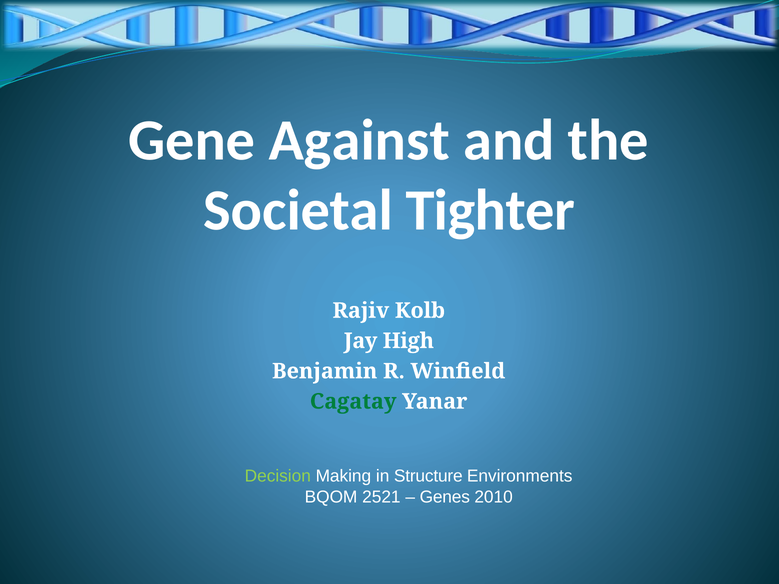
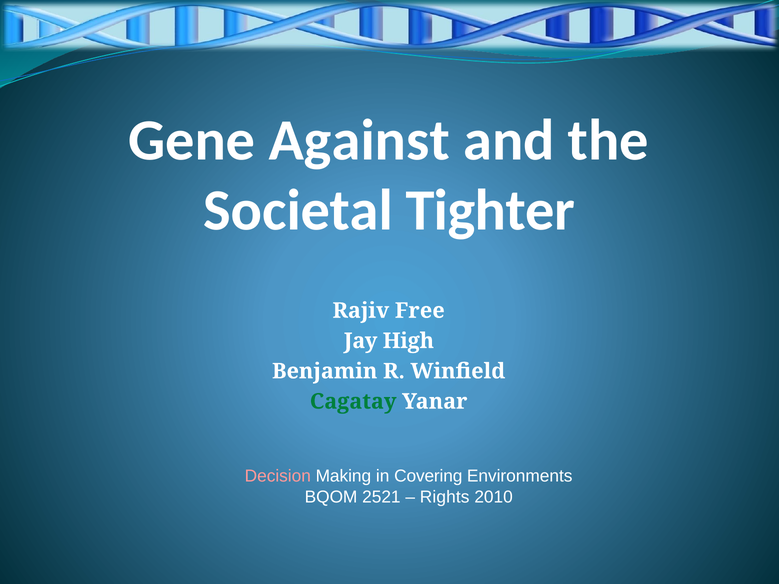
Kolb: Kolb -> Free (420, 311)
Decision colour: light green -> pink (278, 476)
Structure: Structure -> Covering (428, 476)
Genes: Genes -> Rights (445, 497)
